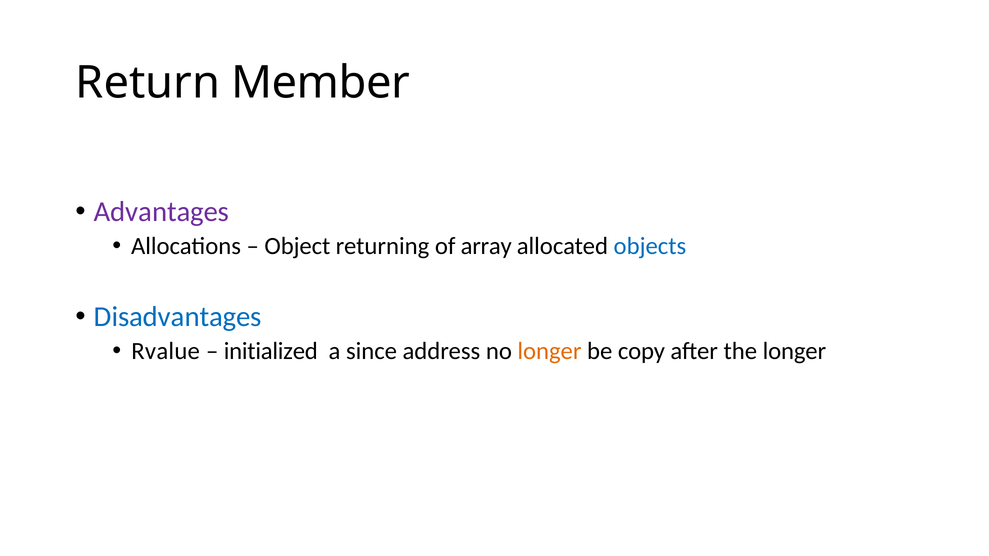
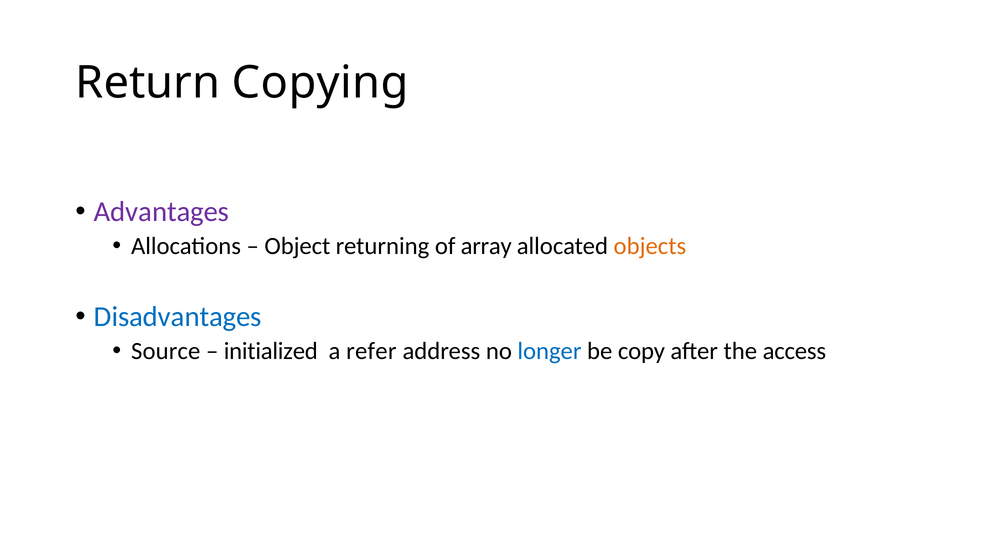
Member: Member -> Copying (320, 83)
objects colour: blue -> orange (650, 246)
Rvalue: Rvalue -> Source (166, 351)
since: since -> refer (371, 351)
longer colour: orange -> blue (549, 351)
the longer: longer -> access (794, 351)
